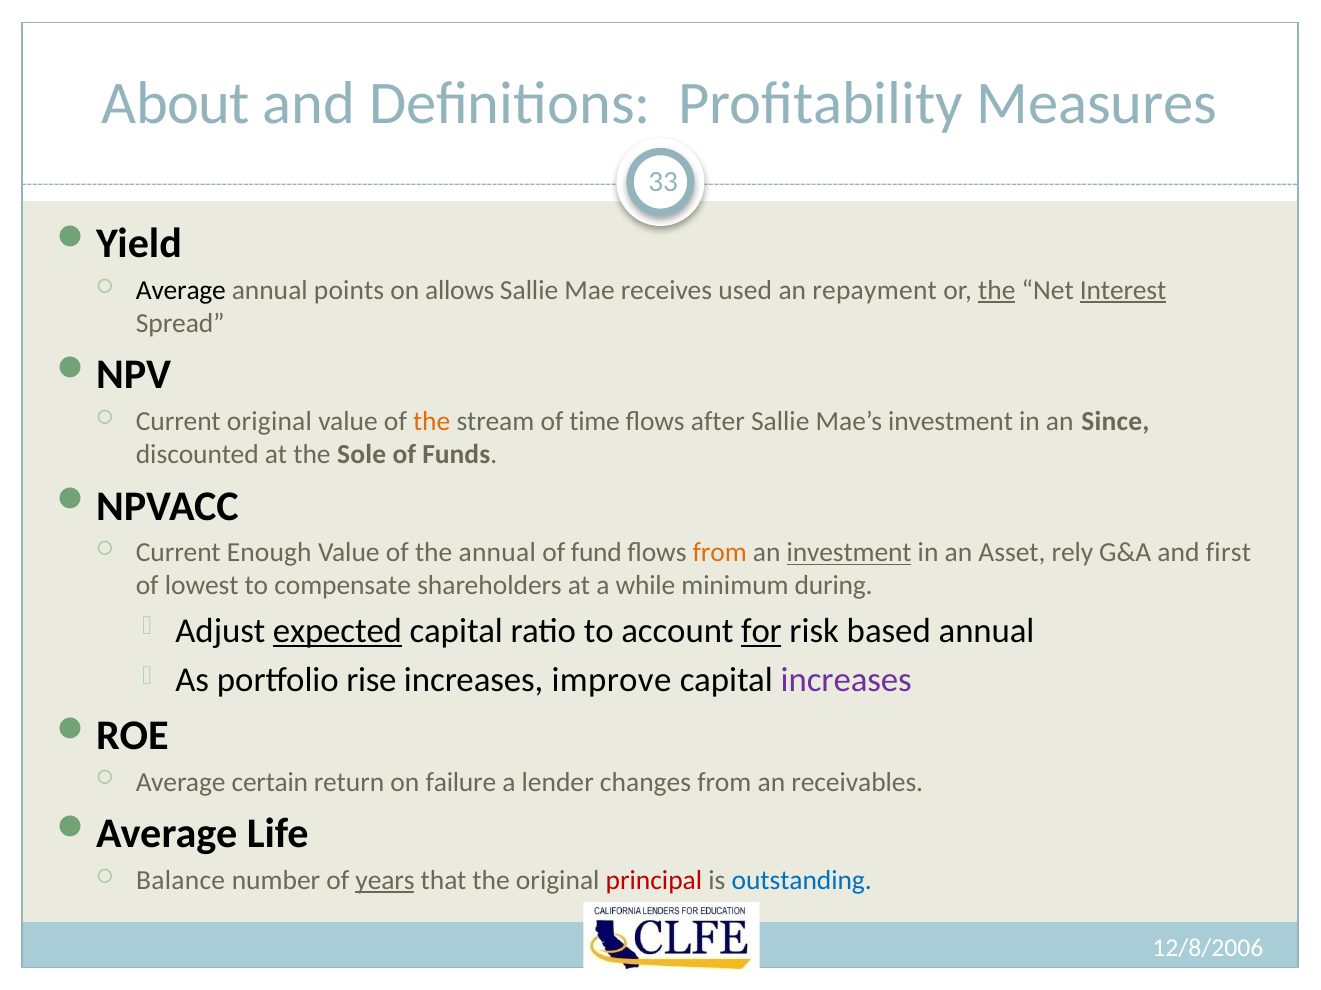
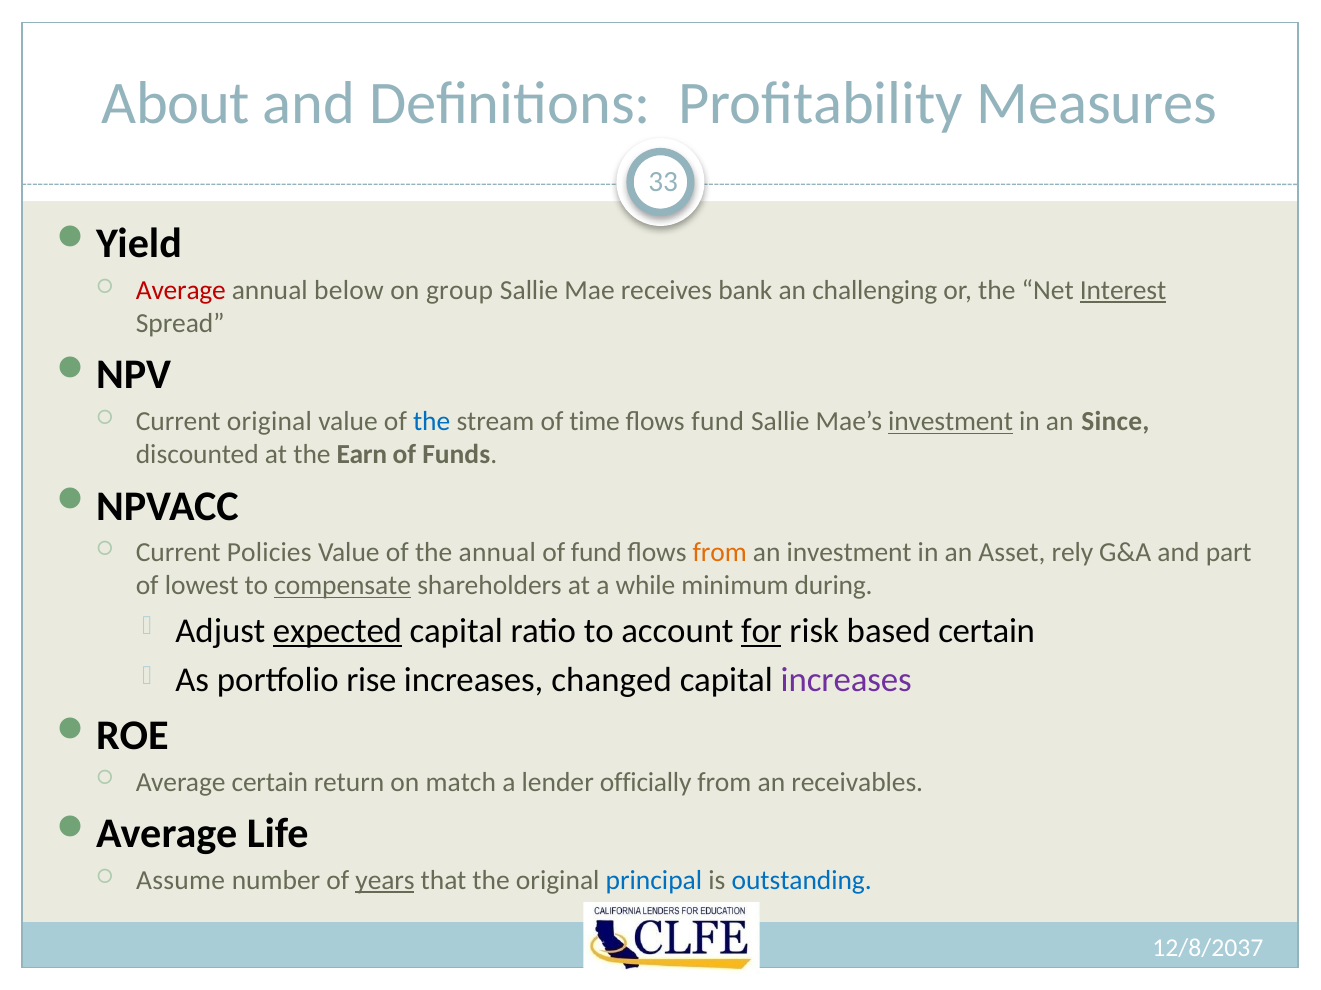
Average colour: black -> red (181, 291)
points: points -> below (349, 291)
allows: allows -> group (460, 291)
used: used -> bank (745, 291)
repayment: repayment -> challenging (875, 291)
the underline: present -> none (997, 291)
the colour: orange -> blue (432, 422)
flows after: after -> fund (718, 422)
investment underline: none -> present (951, 422)
Sole: Sole -> Earn (362, 455)
Enough: Enough -> Policies (269, 553)
investment underline: present -> none (849, 553)
first: first -> part (1229, 553)
compensate underline: none -> present (343, 586)
based annual: annual -> certain (987, 632)
improve: improve -> changed (612, 681)
failure: failure -> match (461, 783)
changes: changes -> officially (646, 783)
Balance: Balance -> Assume (181, 881)
principal colour: red -> blue (654, 881)
12/8/2006: 12/8/2006 -> 12/8/2037 (1208, 949)
